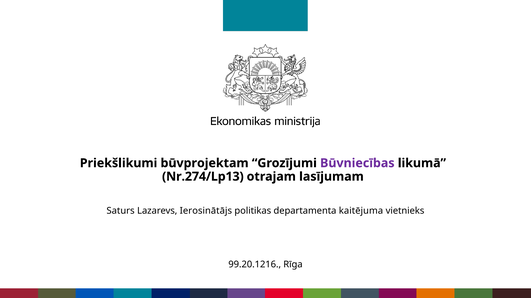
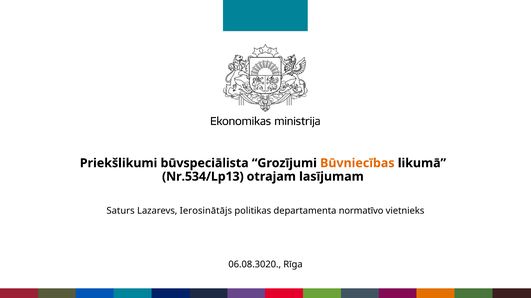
būvprojektam: būvprojektam -> būvspeciālista (205, 163)
Būvniecības colour: purple -> orange (357, 163)
Nr.274/Lp13: Nr.274/Lp13 -> Nr.534/Lp13 (203, 177)
kaitējuma: kaitējuma -> normatīvo (361, 211)
99.20.1216: 99.20.1216 -> 06.08.3020 (255, 265)
